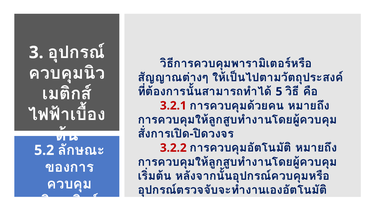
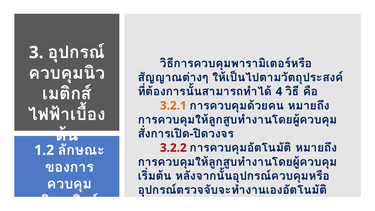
5: 5 -> 4 (279, 92)
3.2.1 colour: red -> orange (173, 106)
5.2: 5.2 -> 1.2 (44, 150)
